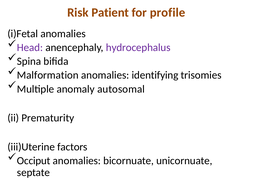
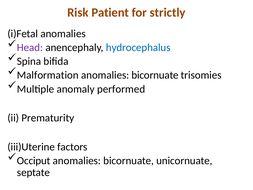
profile: profile -> strictly (168, 12)
hydrocephalus colour: purple -> blue (138, 48)
identifying: identifying -> bicornuate (155, 75)
autosomal: autosomal -> performed (121, 89)
